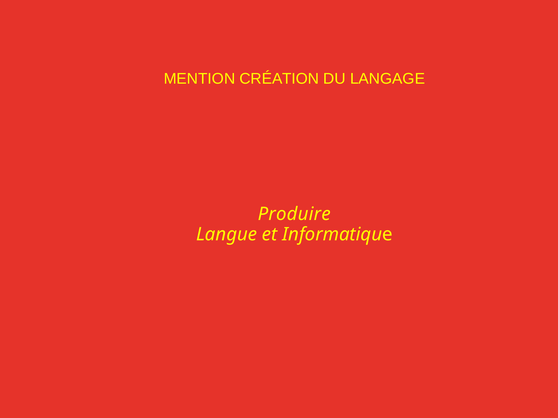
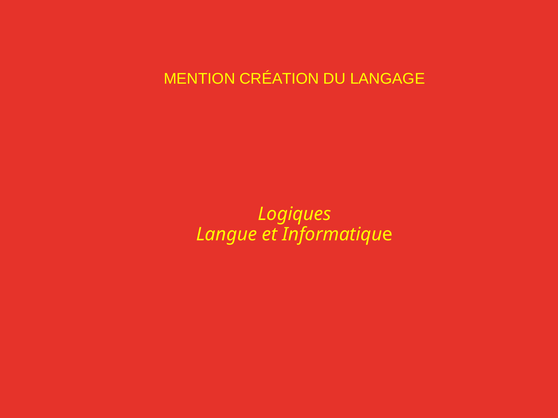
Produire: Produire -> Logiques (294, 214)
